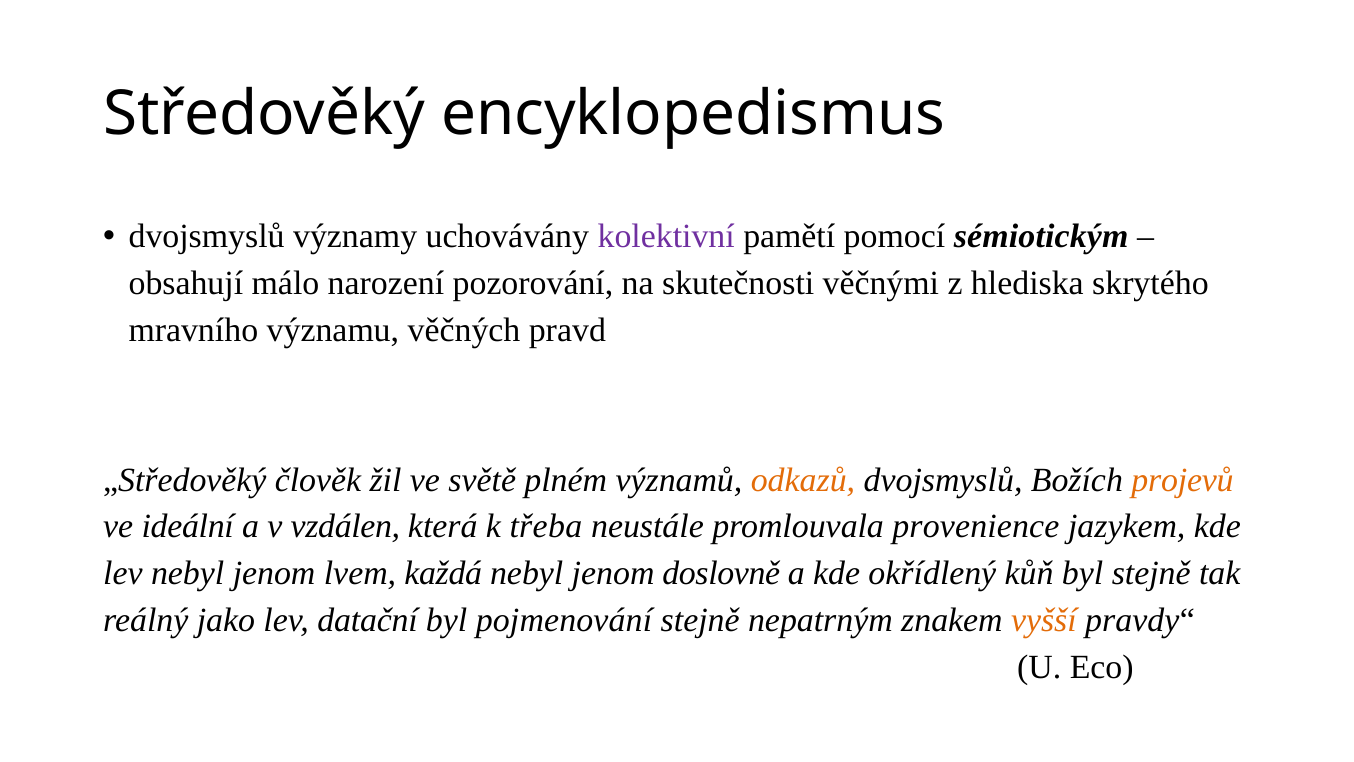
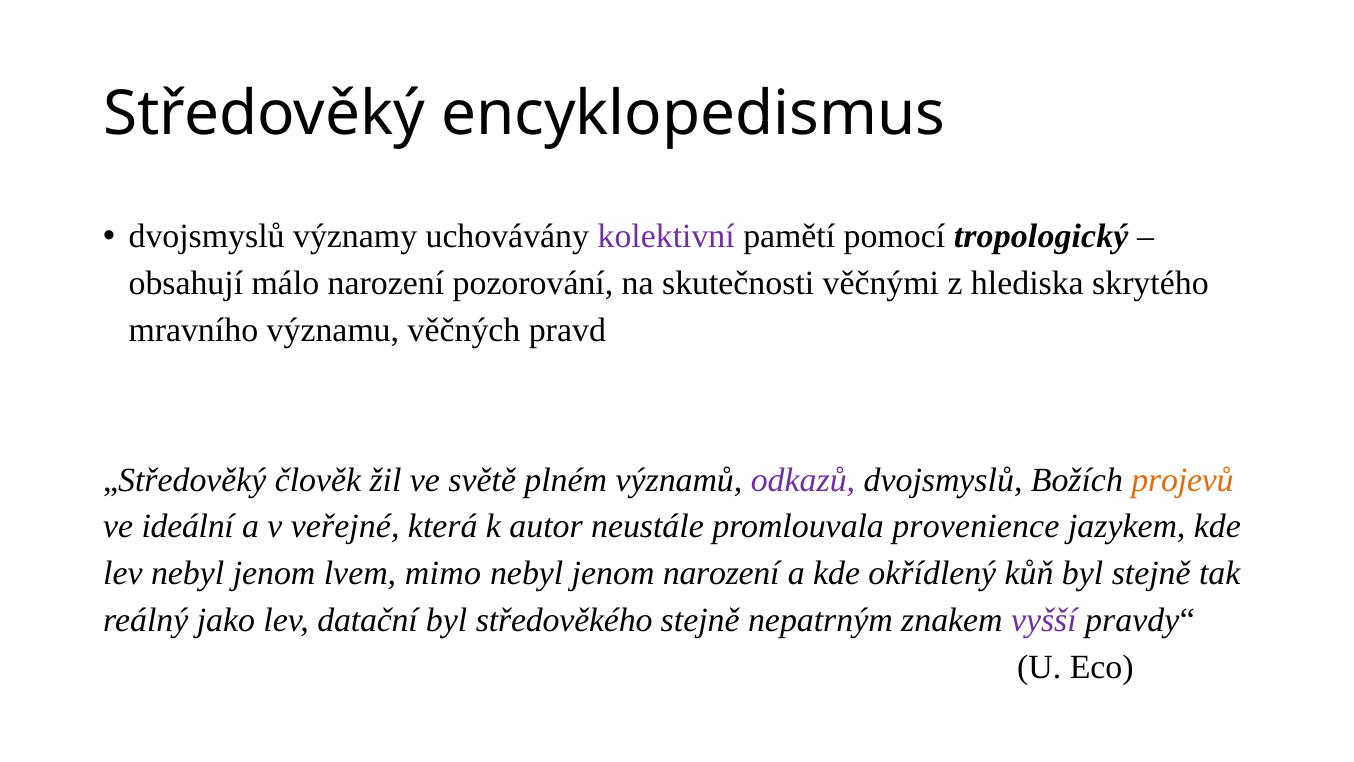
sémiotickým: sémiotickým -> tropologický (1041, 237)
odkazů colour: orange -> purple (803, 480)
vzdálen: vzdálen -> veřejné (345, 527)
třeba: třeba -> autor (546, 527)
každá: každá -> mimo (443, 573)
jenom doslovně: doslovně -> narození (721, 573)
pojmenování: pojmenování -> středověkého (564, 620)
vyšší colour: orange -> purple (1044, 620)
